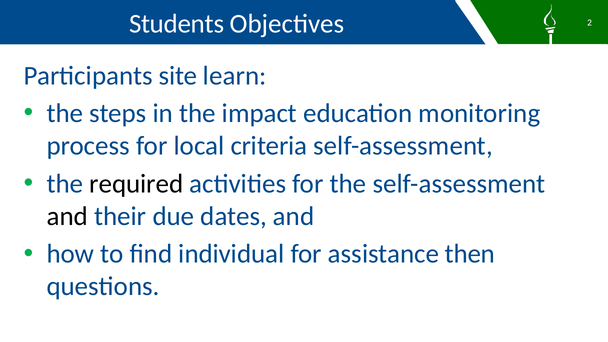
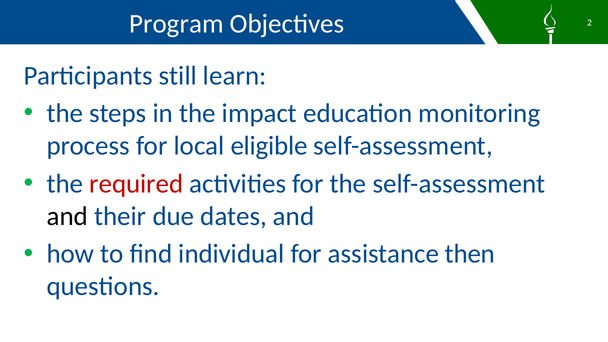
Students: Students -> Program (176, 24)
site: site -> still (178, 76)
criteria: criteria -> eligible (269, 146)
required colour: black -> red (136, 184)
